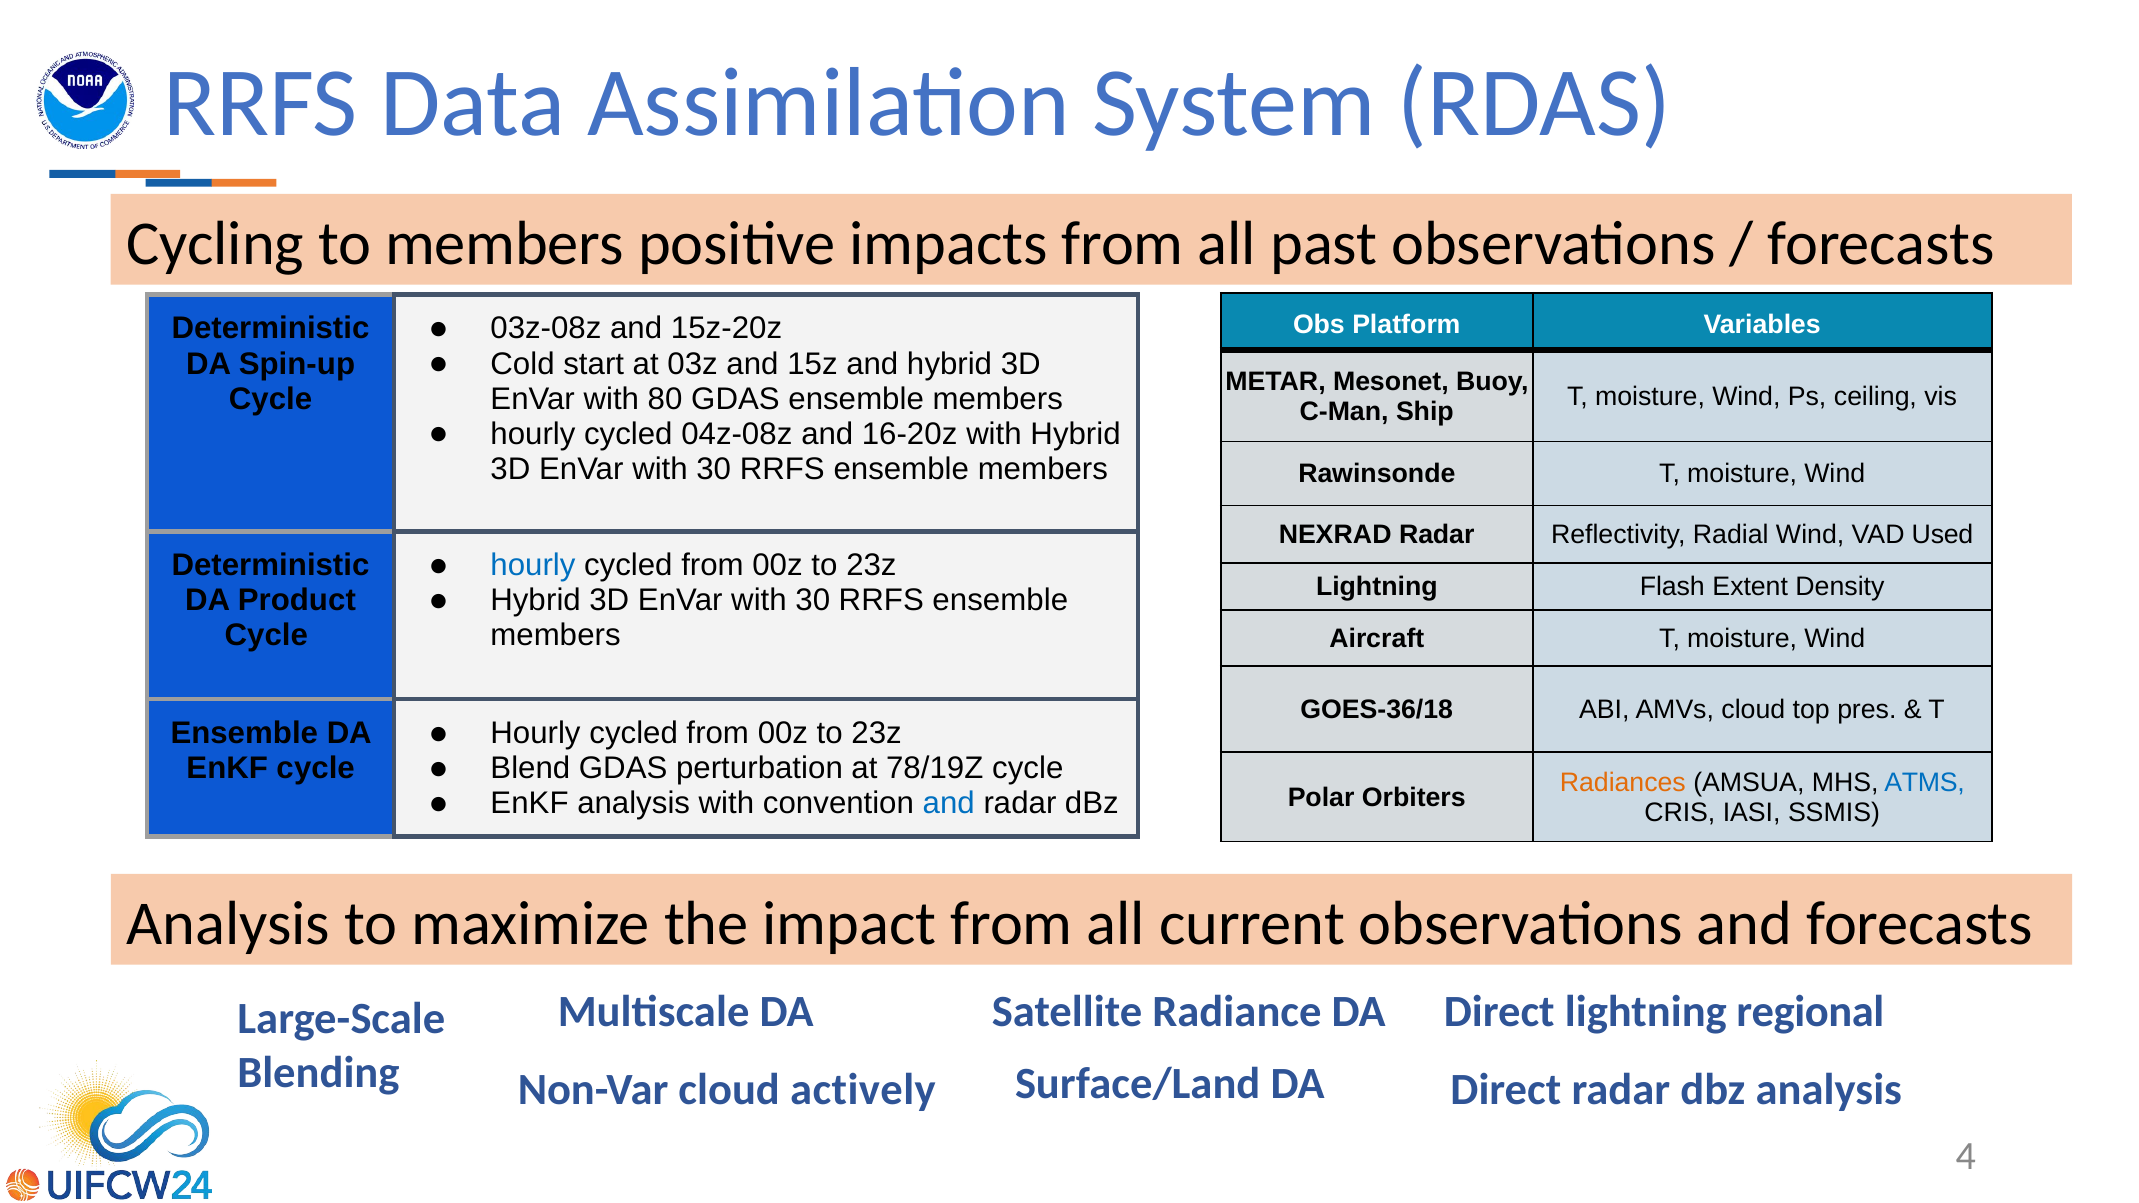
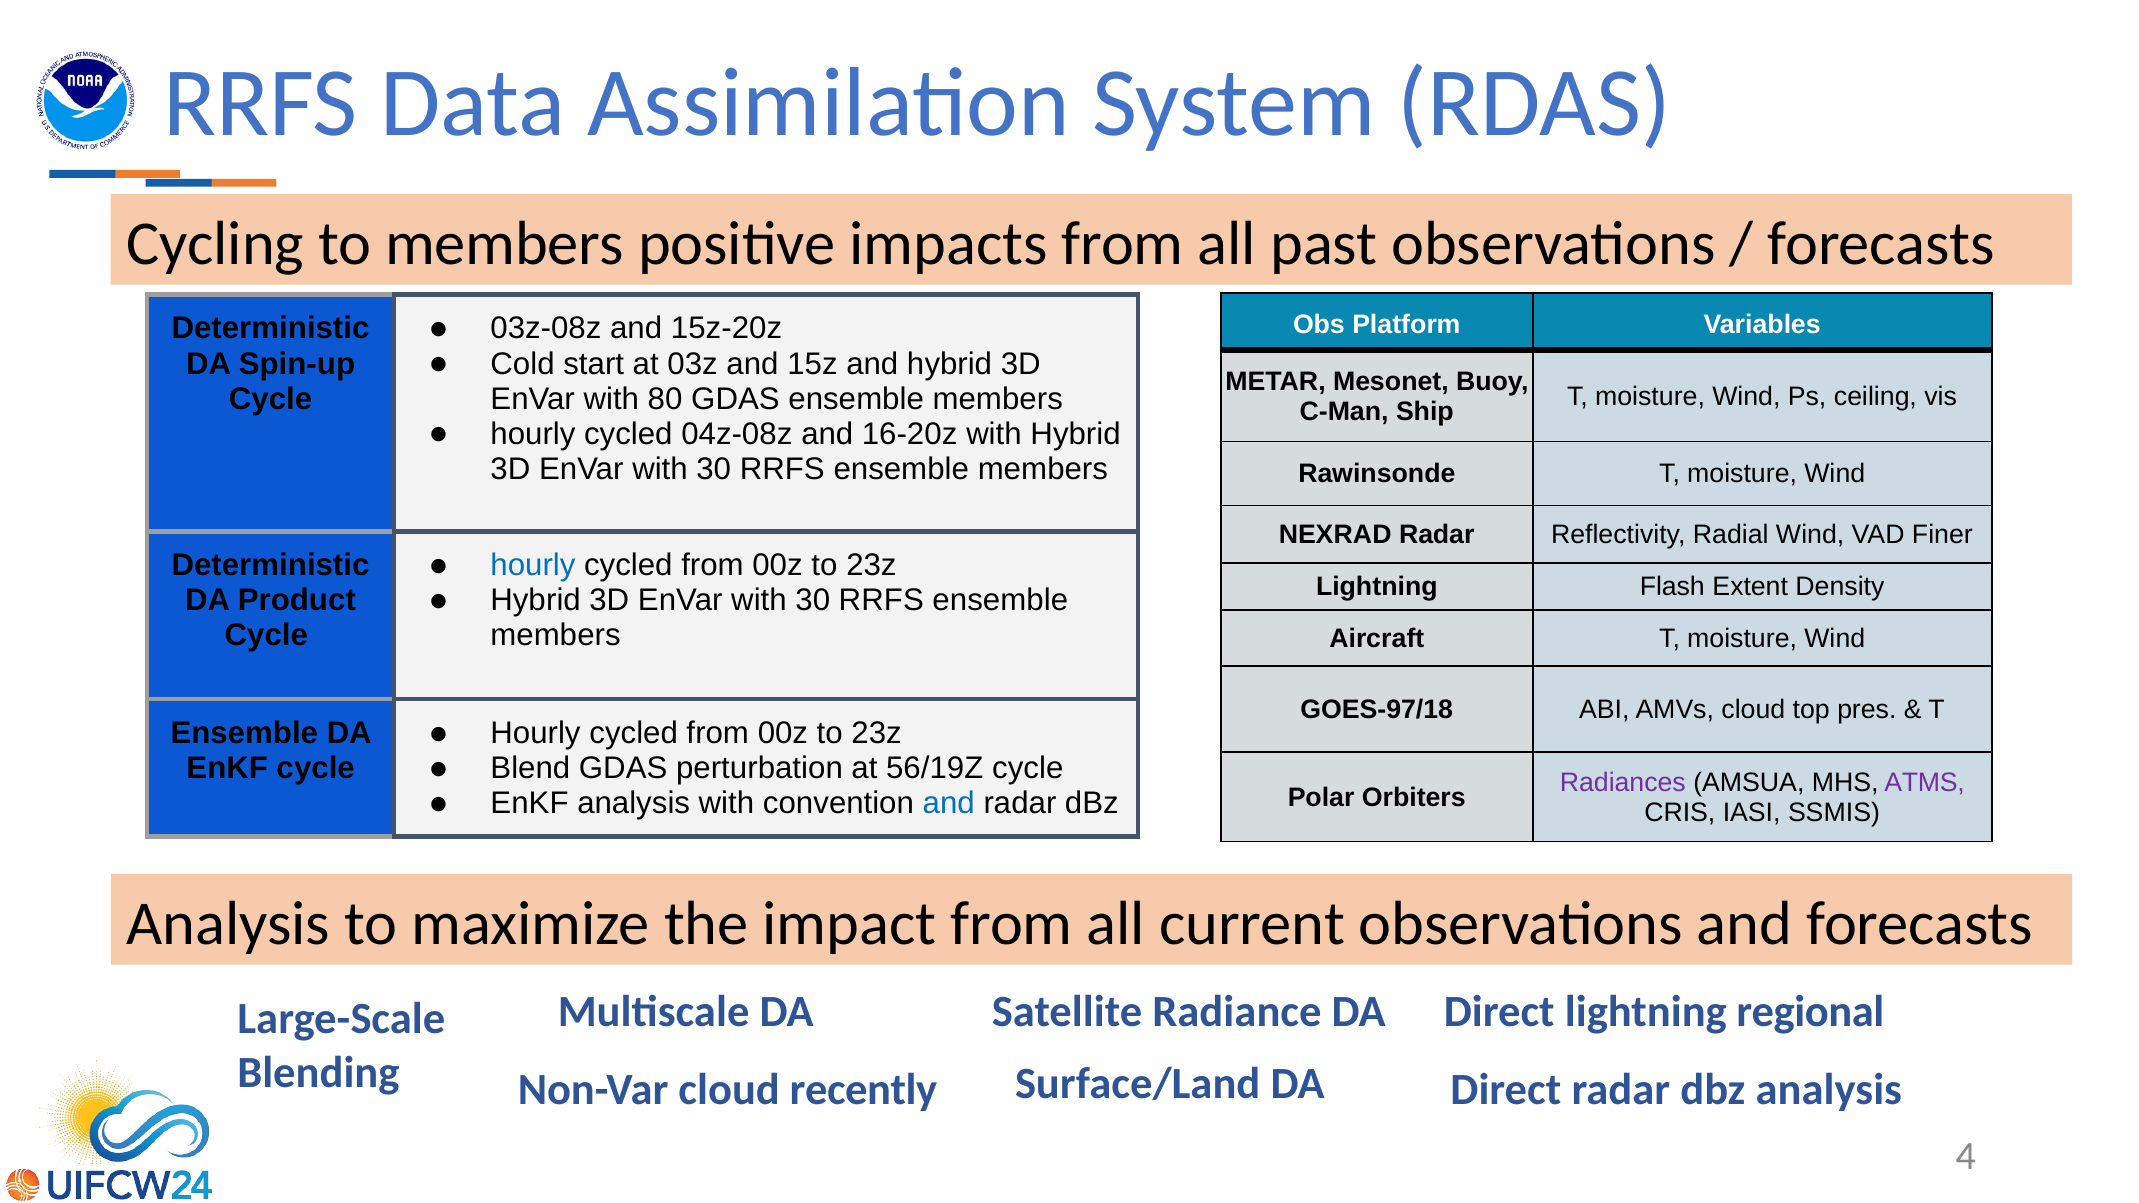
Used: Used -> Finer (1942, 535)
GOES-36/18: GOES-36/18 -> GOES-97/18 (1377, 710)
78/19Z: 78/19Z -> 56/19Z (935, 768)
Radiances colour: orange -> purple (1623, 783)
ATMS colour: blue -> purple (1925, 783)
actively: actively -> recently (863, 1090)
